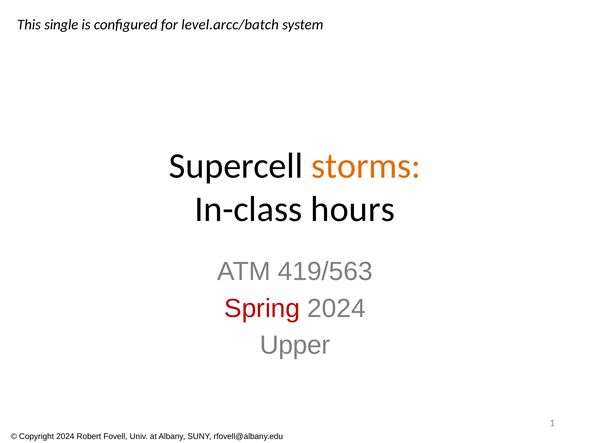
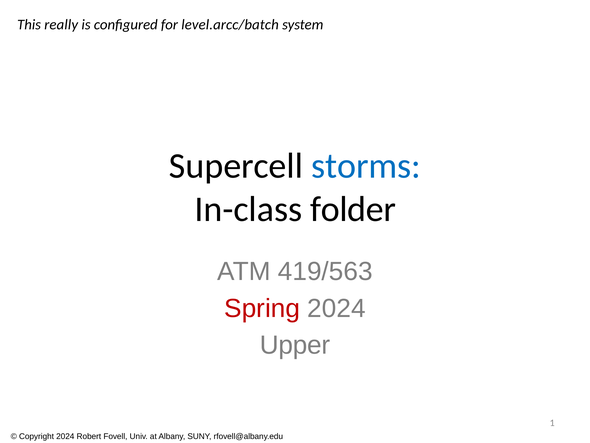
single: single -> really (61, 25)
storms colour: orange -> blue (366, 166)
hours: hours -> folder (353, 209)
